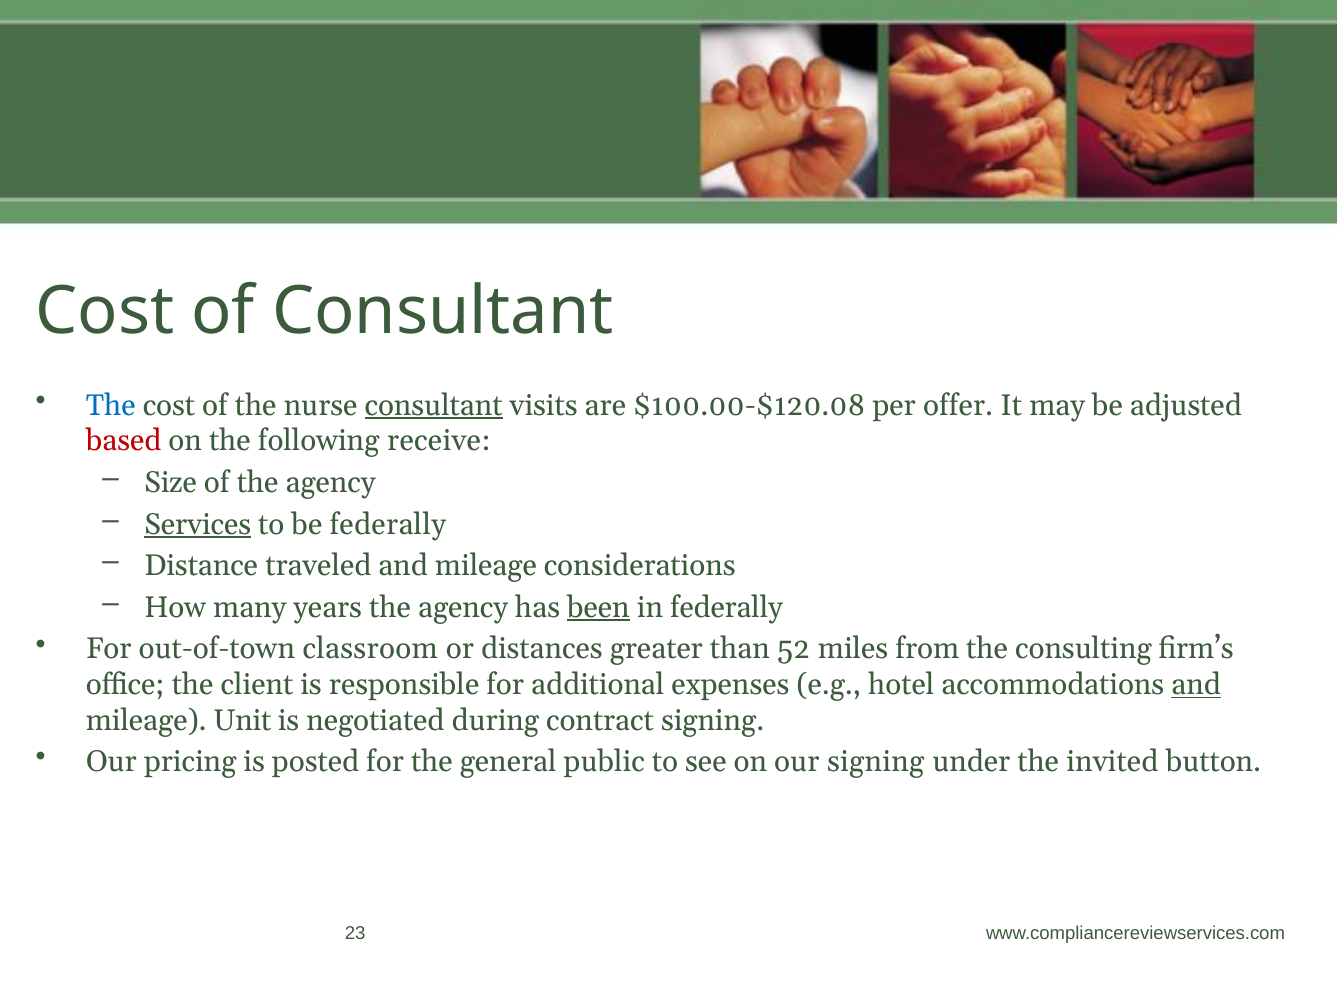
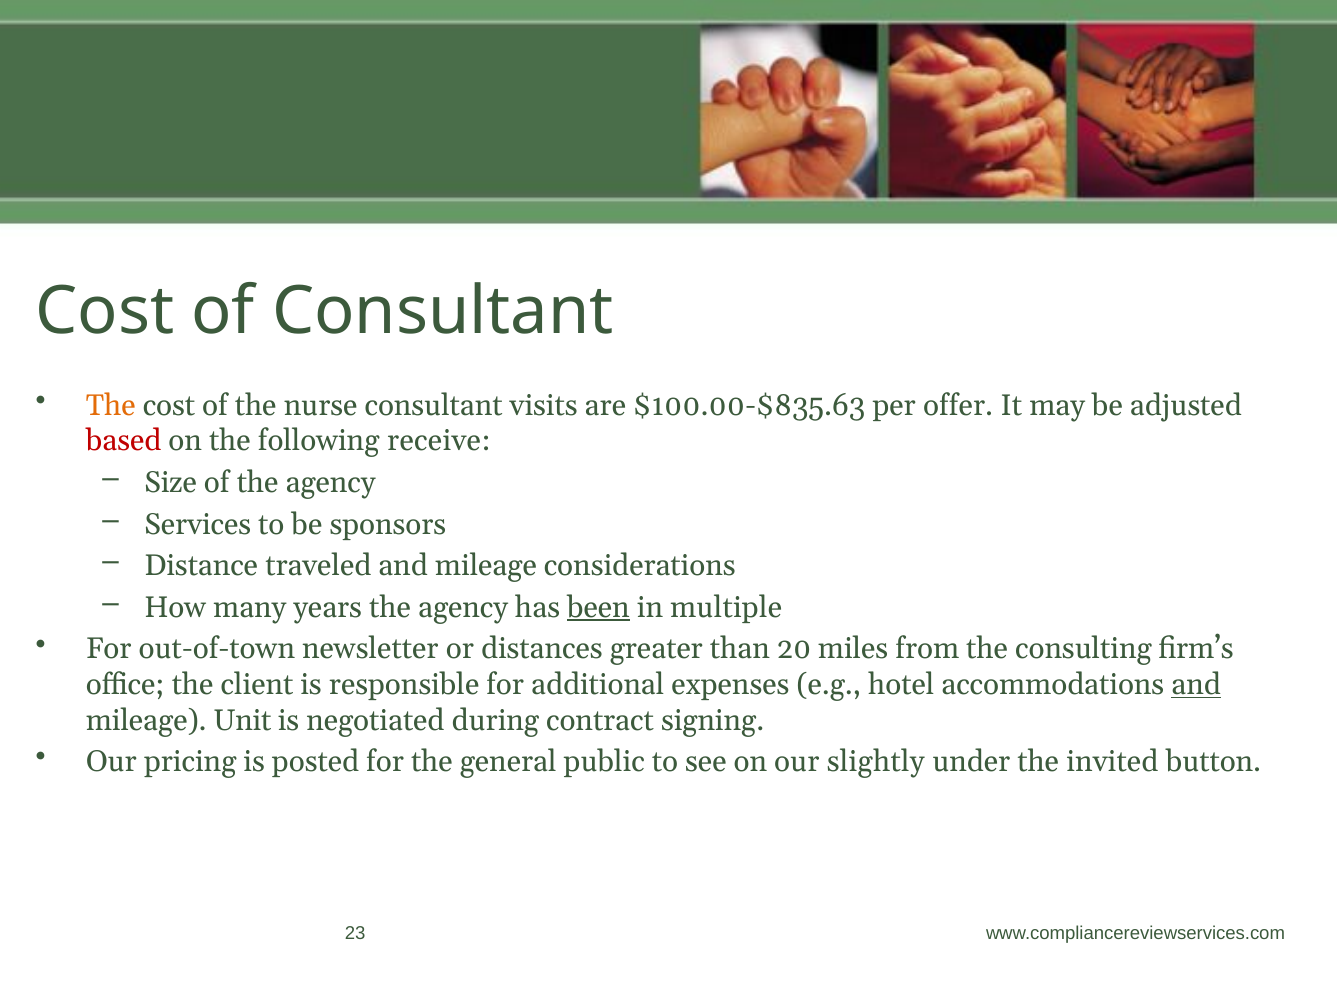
The colour: blue -> orange (111, 405)
consultant underline: present -> none (434, 405)
$100.00-$120.08: $100.00-$120.08 -> $100.00-$835.63 (749, 405)
Services underline: present -> none (198, 524)
be federally: federally -> sponsors (388, 524)
in federally: federally -> multiple (726, 607)
classroom: classroom -> newsletter (370, 649)
52: 52 -> 20 (794, 649)
our signing: signing -> slightly (876, 762)
